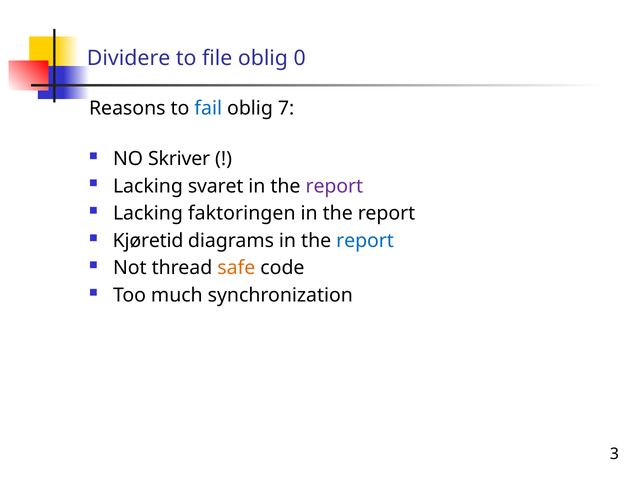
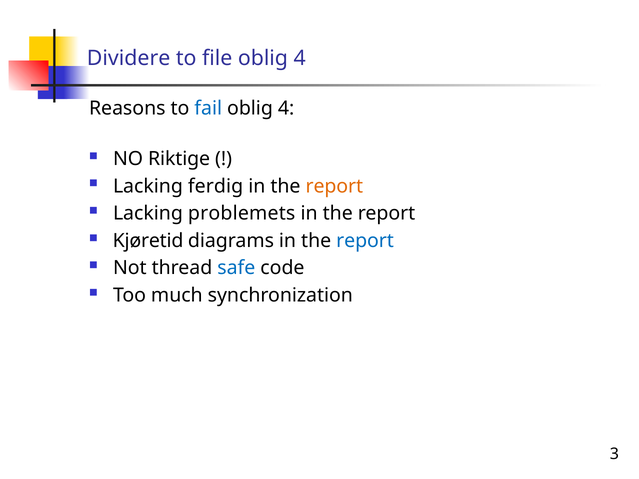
0: 0 -> 4 (300, 58)
7: 7 -> 4 (286, 108)
Skriver: Skriver -> Riktige (179, 159)
svaret: svaret -> ferdig (216, 186)
report colour: purple -> orange (334, 186)
faktoringen: faktoringen -> problemets (242, 214)
safe colour: orange -> blue (236, 268)
